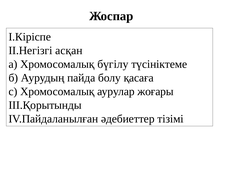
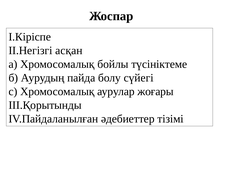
бүгілу: бүгілу -> бойлы (113, 64)
қасаға: қасаға -> сүйегі (139, 78)
